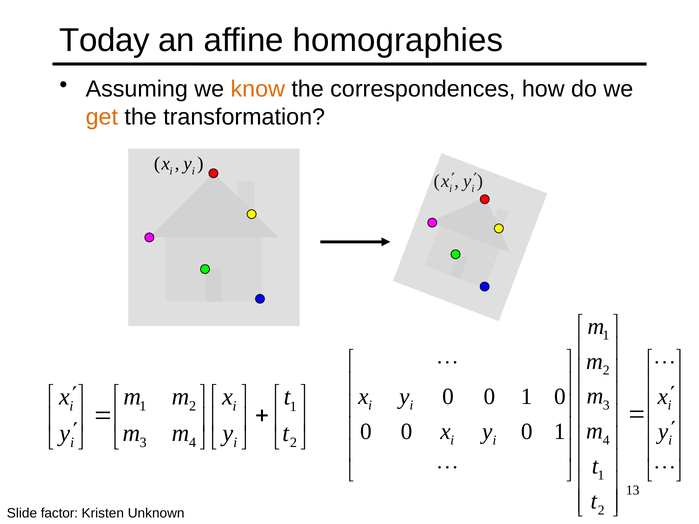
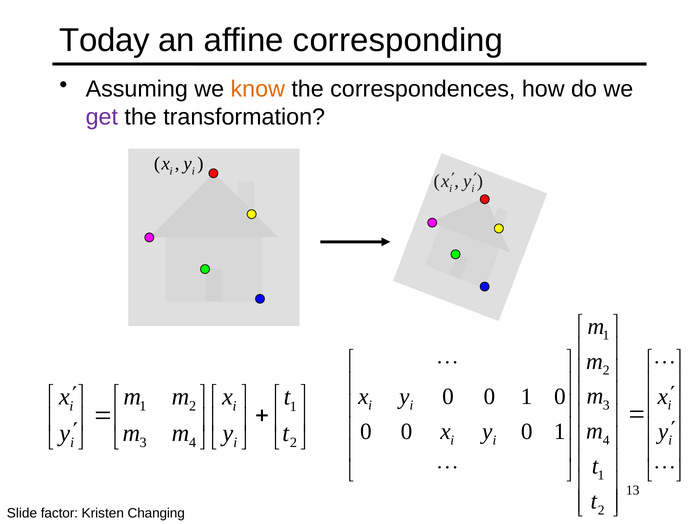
homographies: homographies -> corresponding (398, 40)
get colour: orange -> purple (102, 117)
Unknown: Unknown -> Changing (156, 513)
